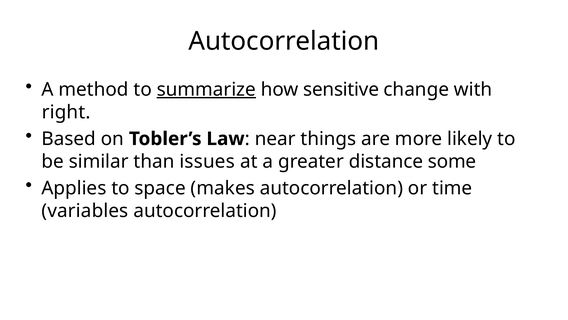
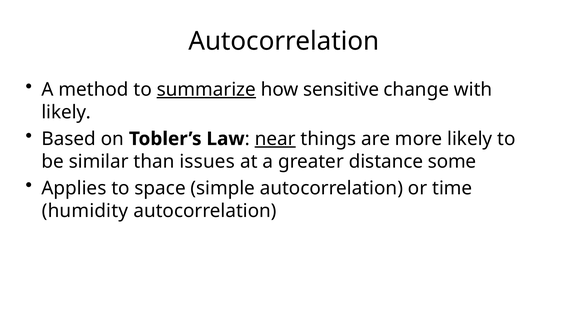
right: right -> likely (66, 112)
near underline: none -> present (275, 139)
makes: makes -> simple (223, 188)
variables: variables -> humidity (85, 211)
